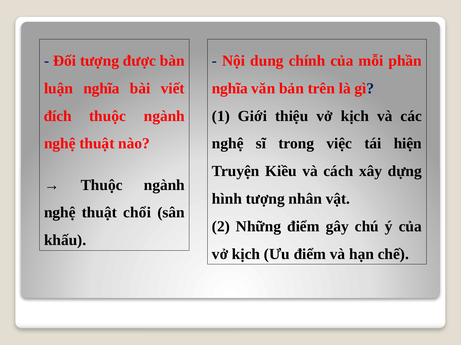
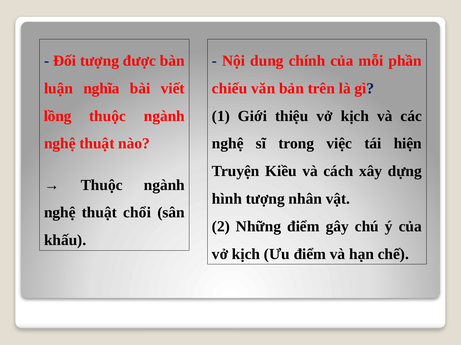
nghĩa: nghĩa -> chiếu (230, 89)
đích: đích -> lồng (58, 116)
